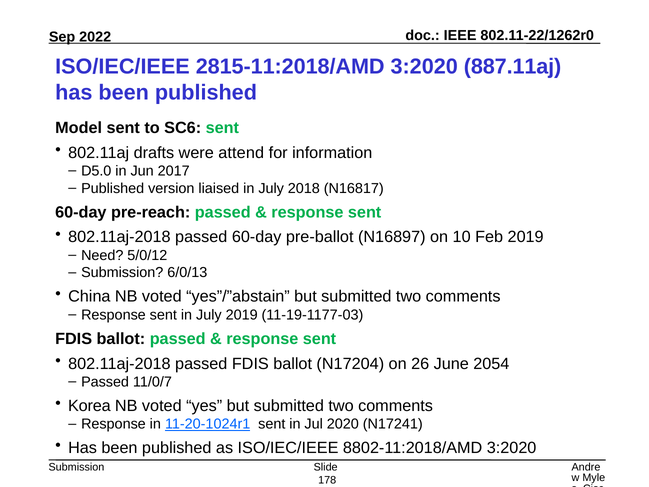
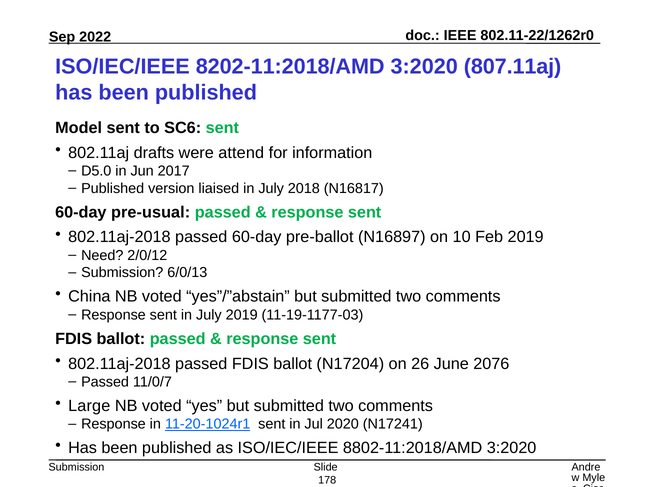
2815-11:2018/AMD: 2815-11:2018/AMD -> 8202-11:2018/AMD (290, 66)
887.11aj: 887.11aj -> 807.11aj (513, 66)
pre-reach: pre-reach -> pre-usual (151, 212)
5/0/12: 5/0/12 -> 2/0/12 (147, 255)
2054: 2054 -> 2076 (491, 364)
Korea: Korea -> Large (89, 406)
